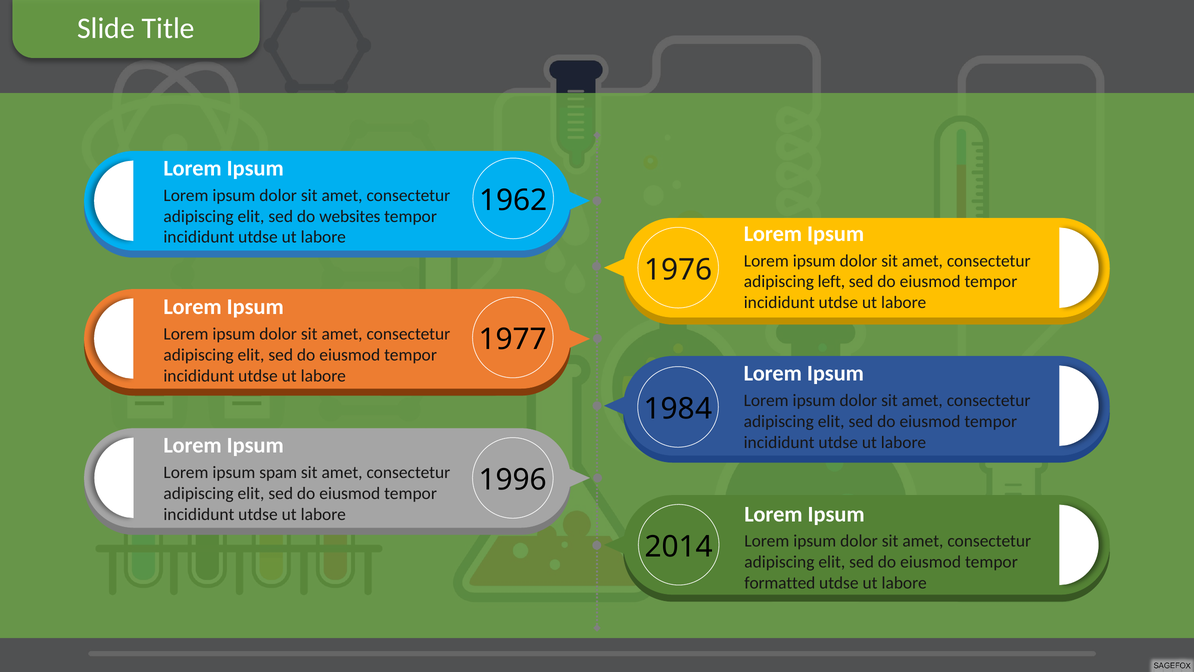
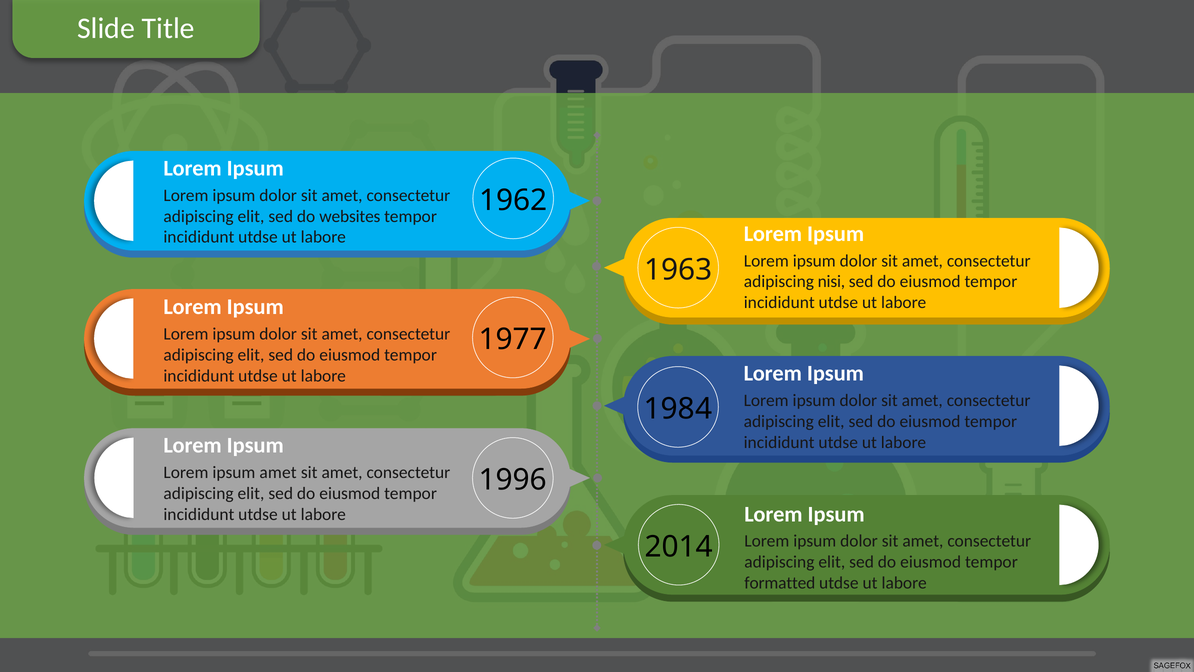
1976: 1976 -> 1963 (678, 270)
left: left -> nisi (831, 282)
ipsum spam: spam -> amet (278, 472)
